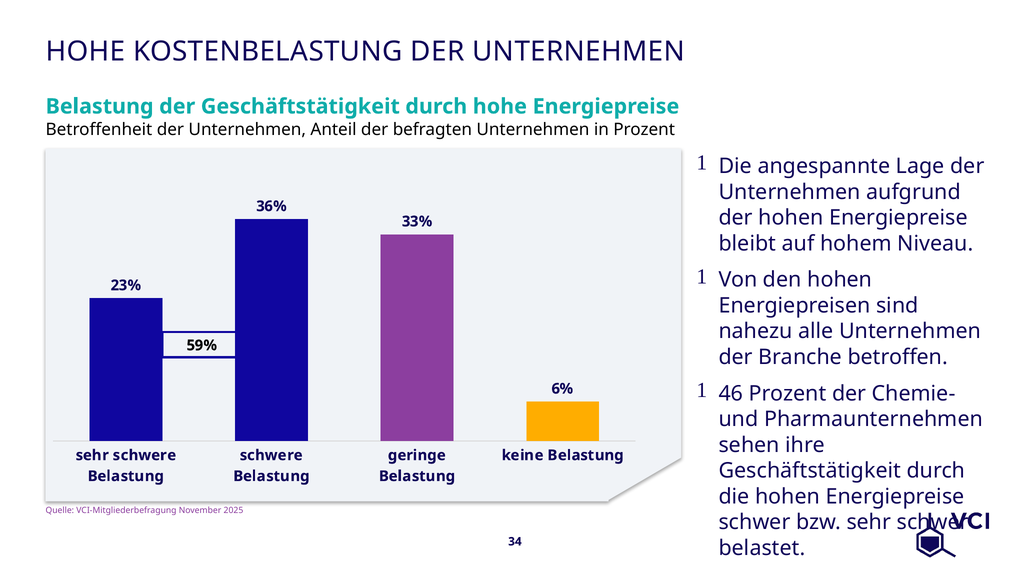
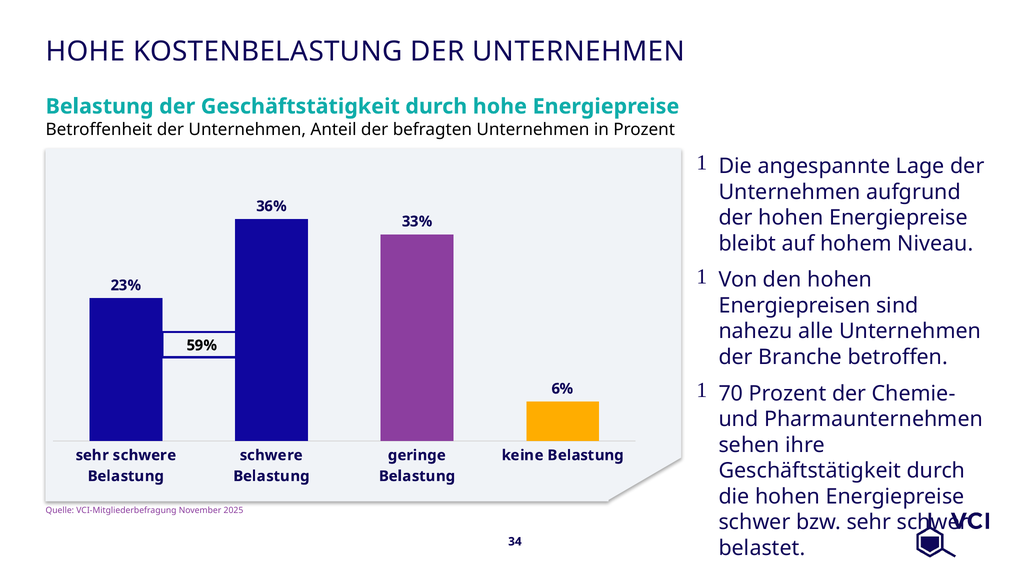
46: 46 -> 70 (731, 394)
